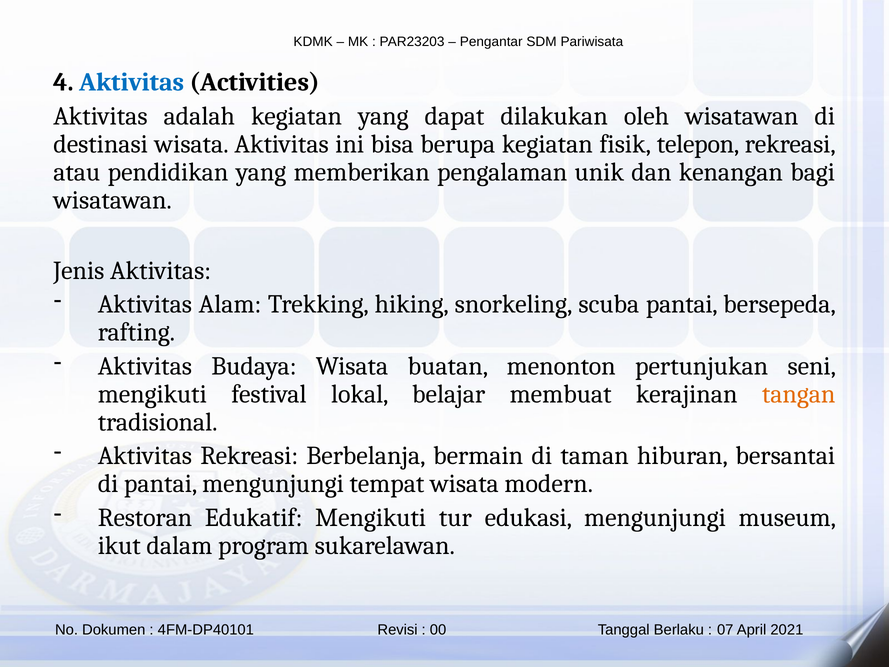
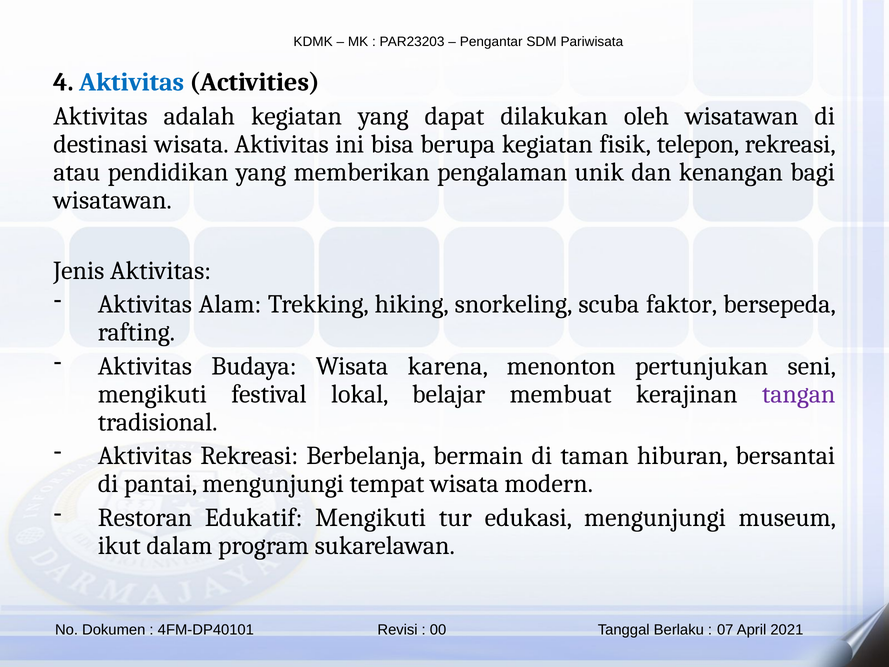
scuba pantai: pantai -> faktor (682, 304)
buatan: buatan -> karena (448, 366)
tangan colour: orange -> purple (799, 394)
